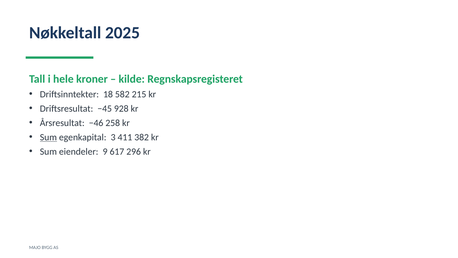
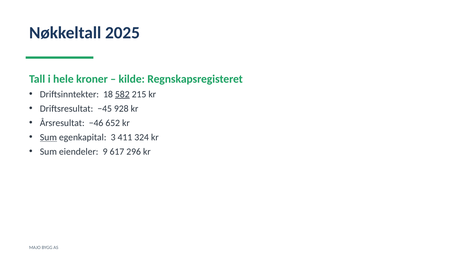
582 underline: none -> present (122, 94)
258: 258 -> 652 (113, 123)
382: 382 -> 324 (142, 137)
